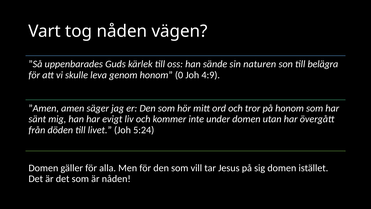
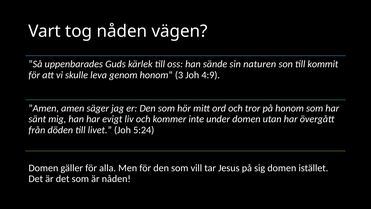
belägra: belägra -> kommit (323, 64)
0: 0 -> 3 (179, 75)
